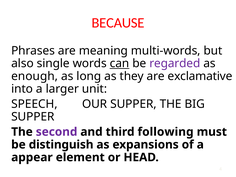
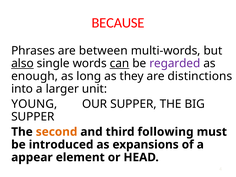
meaning: meaning -> between (103, 51)
also underline: none -> present (22, 63)
exclamative: exclamative -> distinctions (200, 76)
SPEECH: SPEECH -> YOUNG (34, 104)
second colour: purple -> orange (57, 132)
distinguish: distinguish -> introduced (61, 145)
